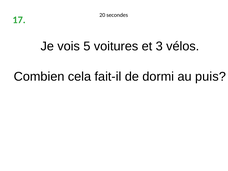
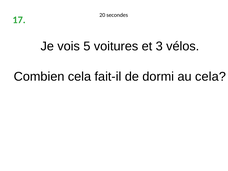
au puis: puis -> cela (211, 77)
